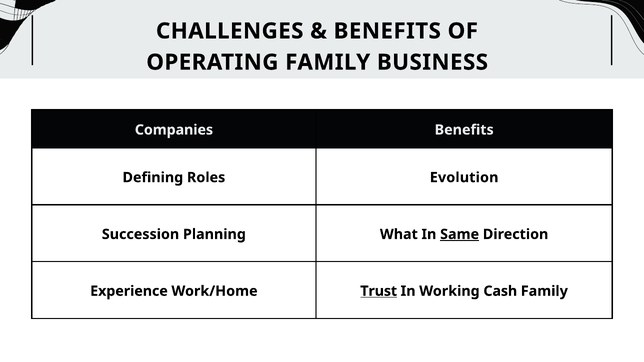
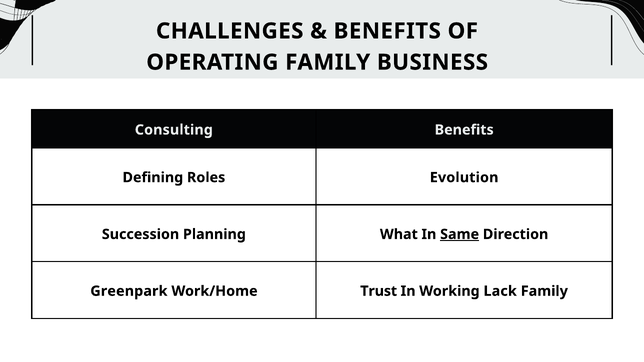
Companies: Companies -> Consulting (174, 130)
Experience: Experience -> Greenpark (129, 291)
Trust underline: present -> none (379, 291)
Cash: Cash -> Lack (500, 291)
